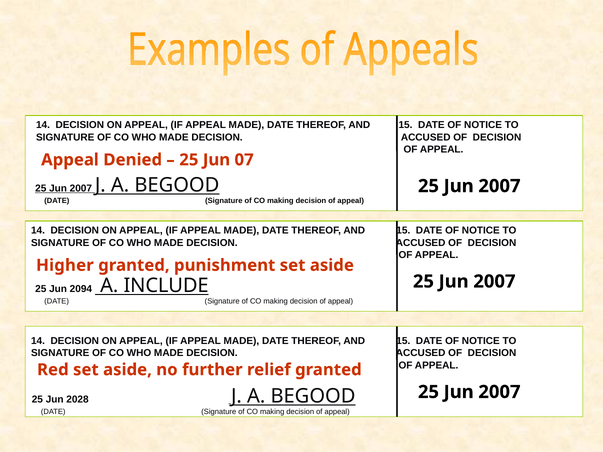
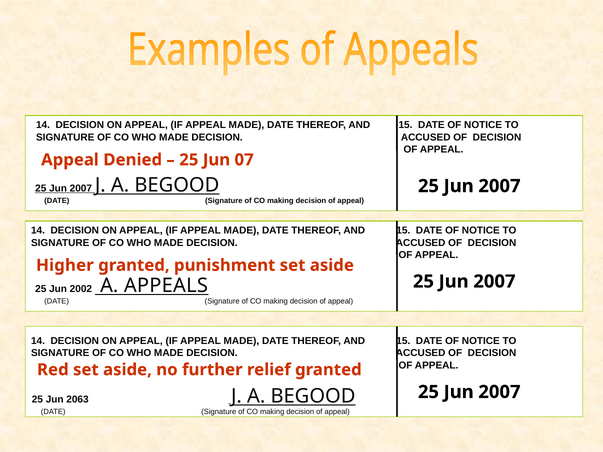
2094: 2094 -> 2002 (81, 289)
INCLUDE: INCLUDE -> APPEALS (166, 286)
2028: 2028 -> 2063 (77, 399)
